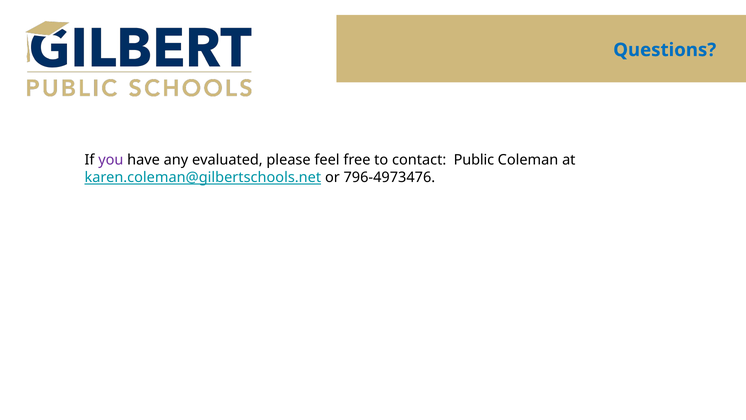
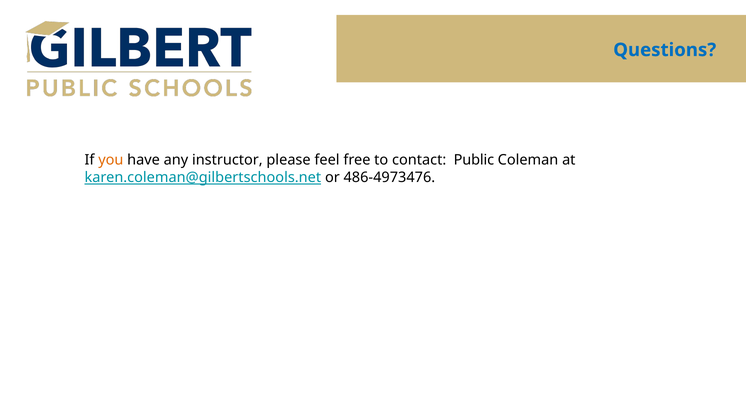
you colour: purple -> orange (111, 160)
evaluated: evaluated -> instructor (227, 160)
796-4973476: 796-4973476 -> 486-4973476 (389, 177)
